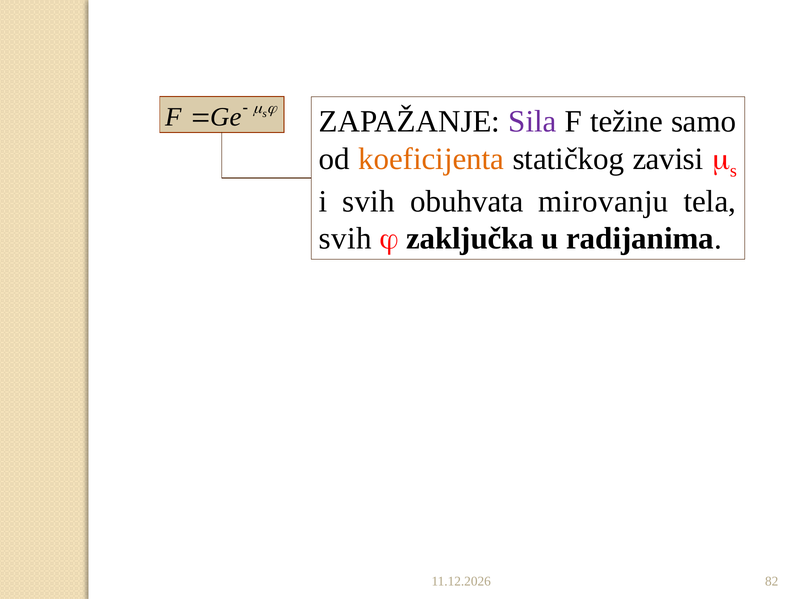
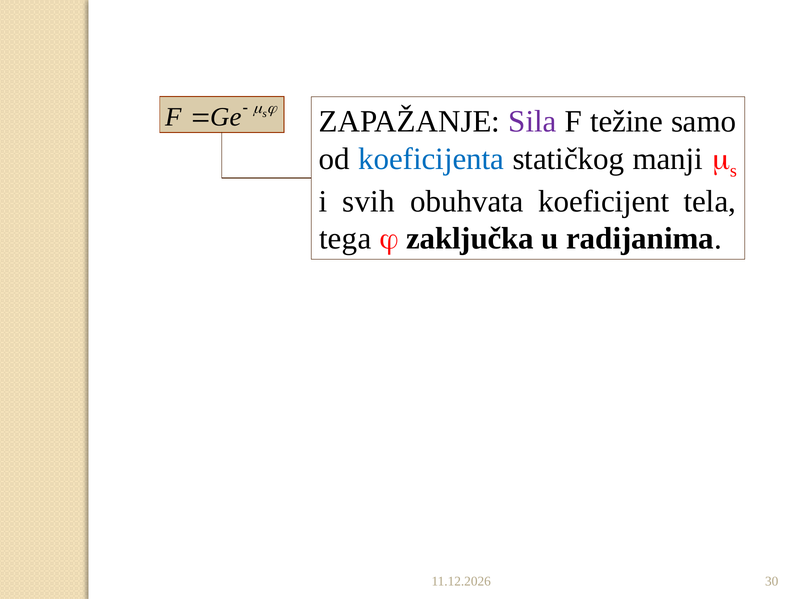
koeficijenta colour: orange -> blue (431, 159)
zavisi: zavisi -> manji (668, 159)
mirovanju: mirovanju -> koeficijent (604, 201)
svih: svih -> tega (345, 238)
82: 82 -> 30 (772, 581)
